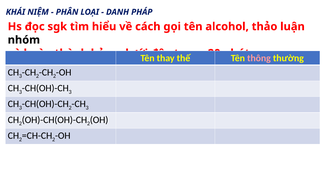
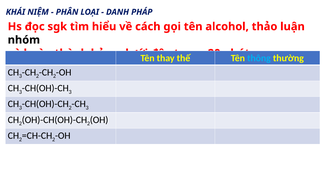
thông colour: pink -> light blue (259, 58)
